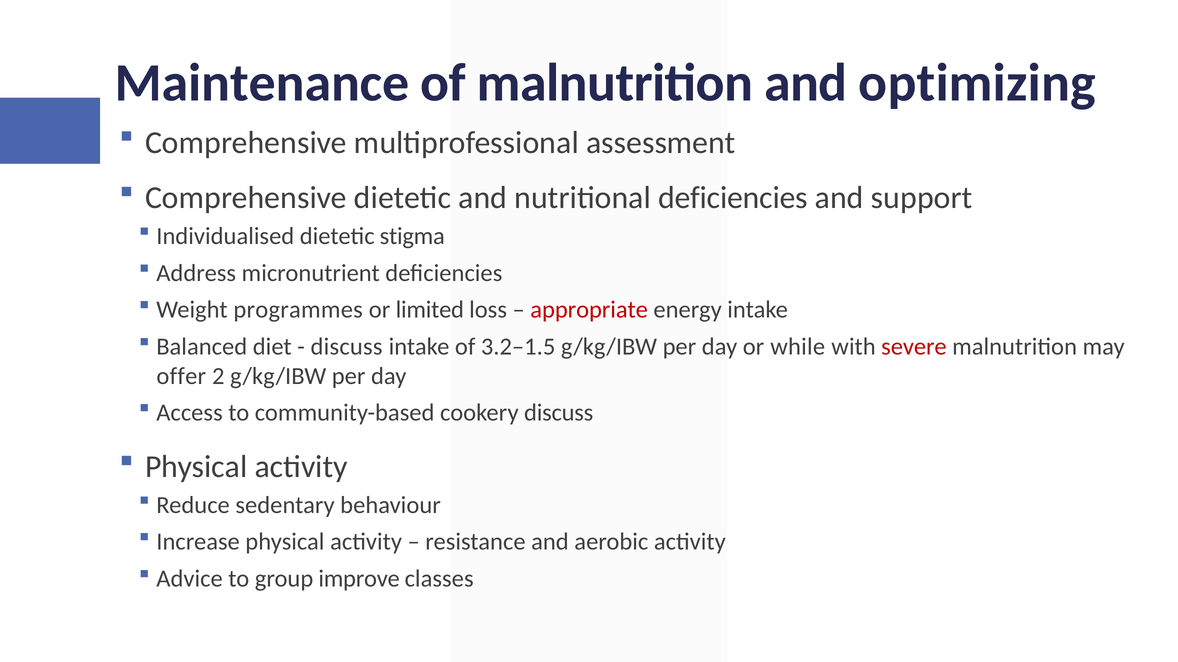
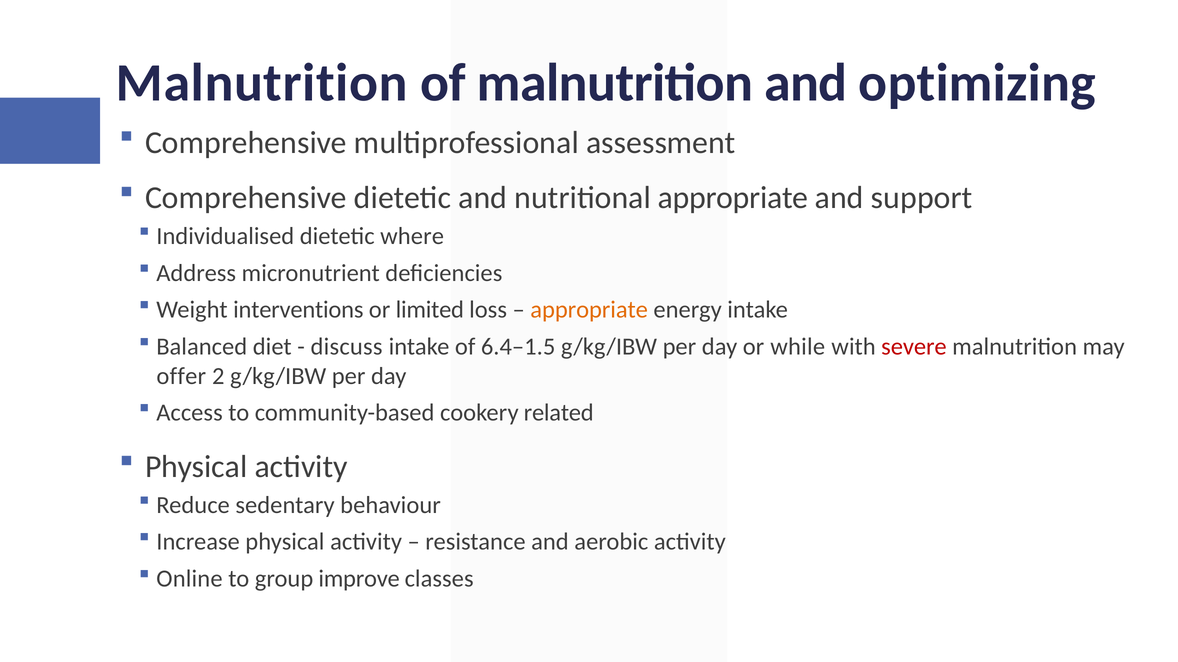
Maintenance: Maintenance -> Malnutrition (262, 83)
nutritional deficiencies: deficiencies -> appropriate (733, 198)
stigma: stigma -> where (412, 236)
programmes: programmes -> interventions (298, 310)
appropriate colour: red -> orange (589, 310)
3.2–1.5: 3.2–1.5 -> 6.4–1.5 (518, 347)
cookery discuss: discuss -> related (559, 413)
Advice: Advice -> Online (189, 579)
